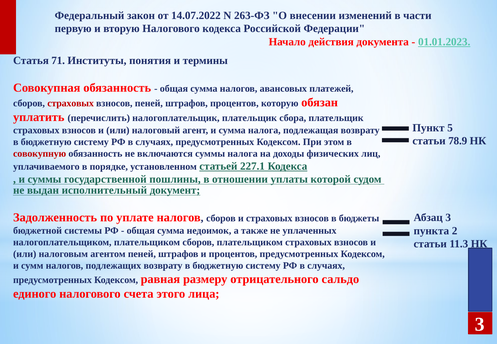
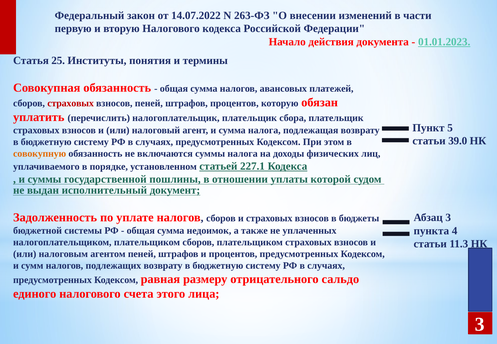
71: 71 -> 25 (58, 61)
78.9: 78.9 -> 39.0 (458, 141)
совокупную colour: red -> orange (40, 154)
2: 2 -> 4 (455, 231)
